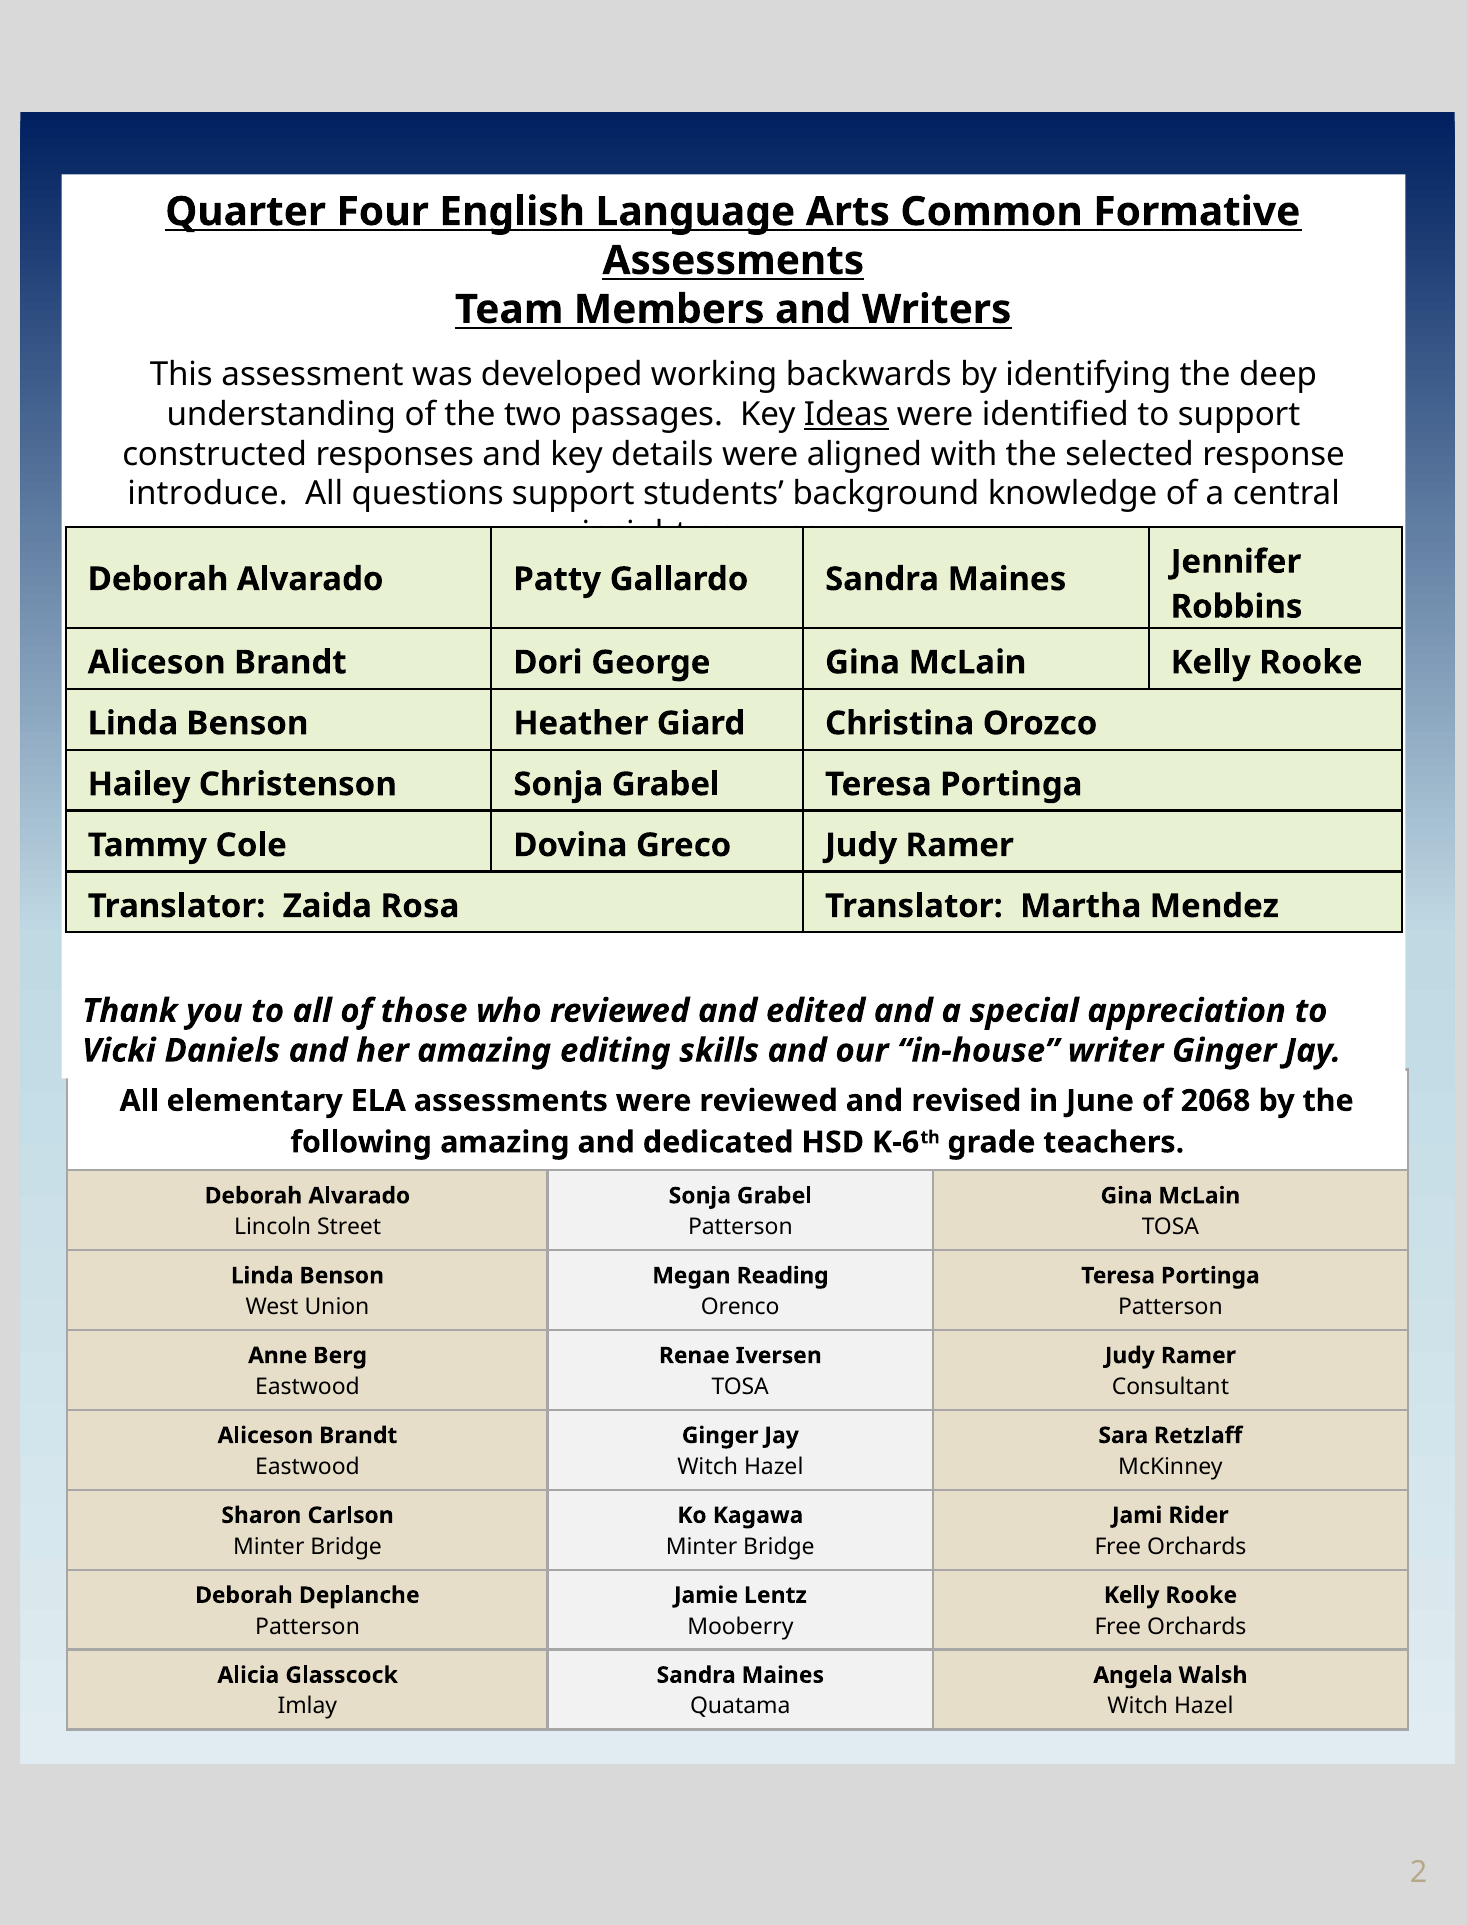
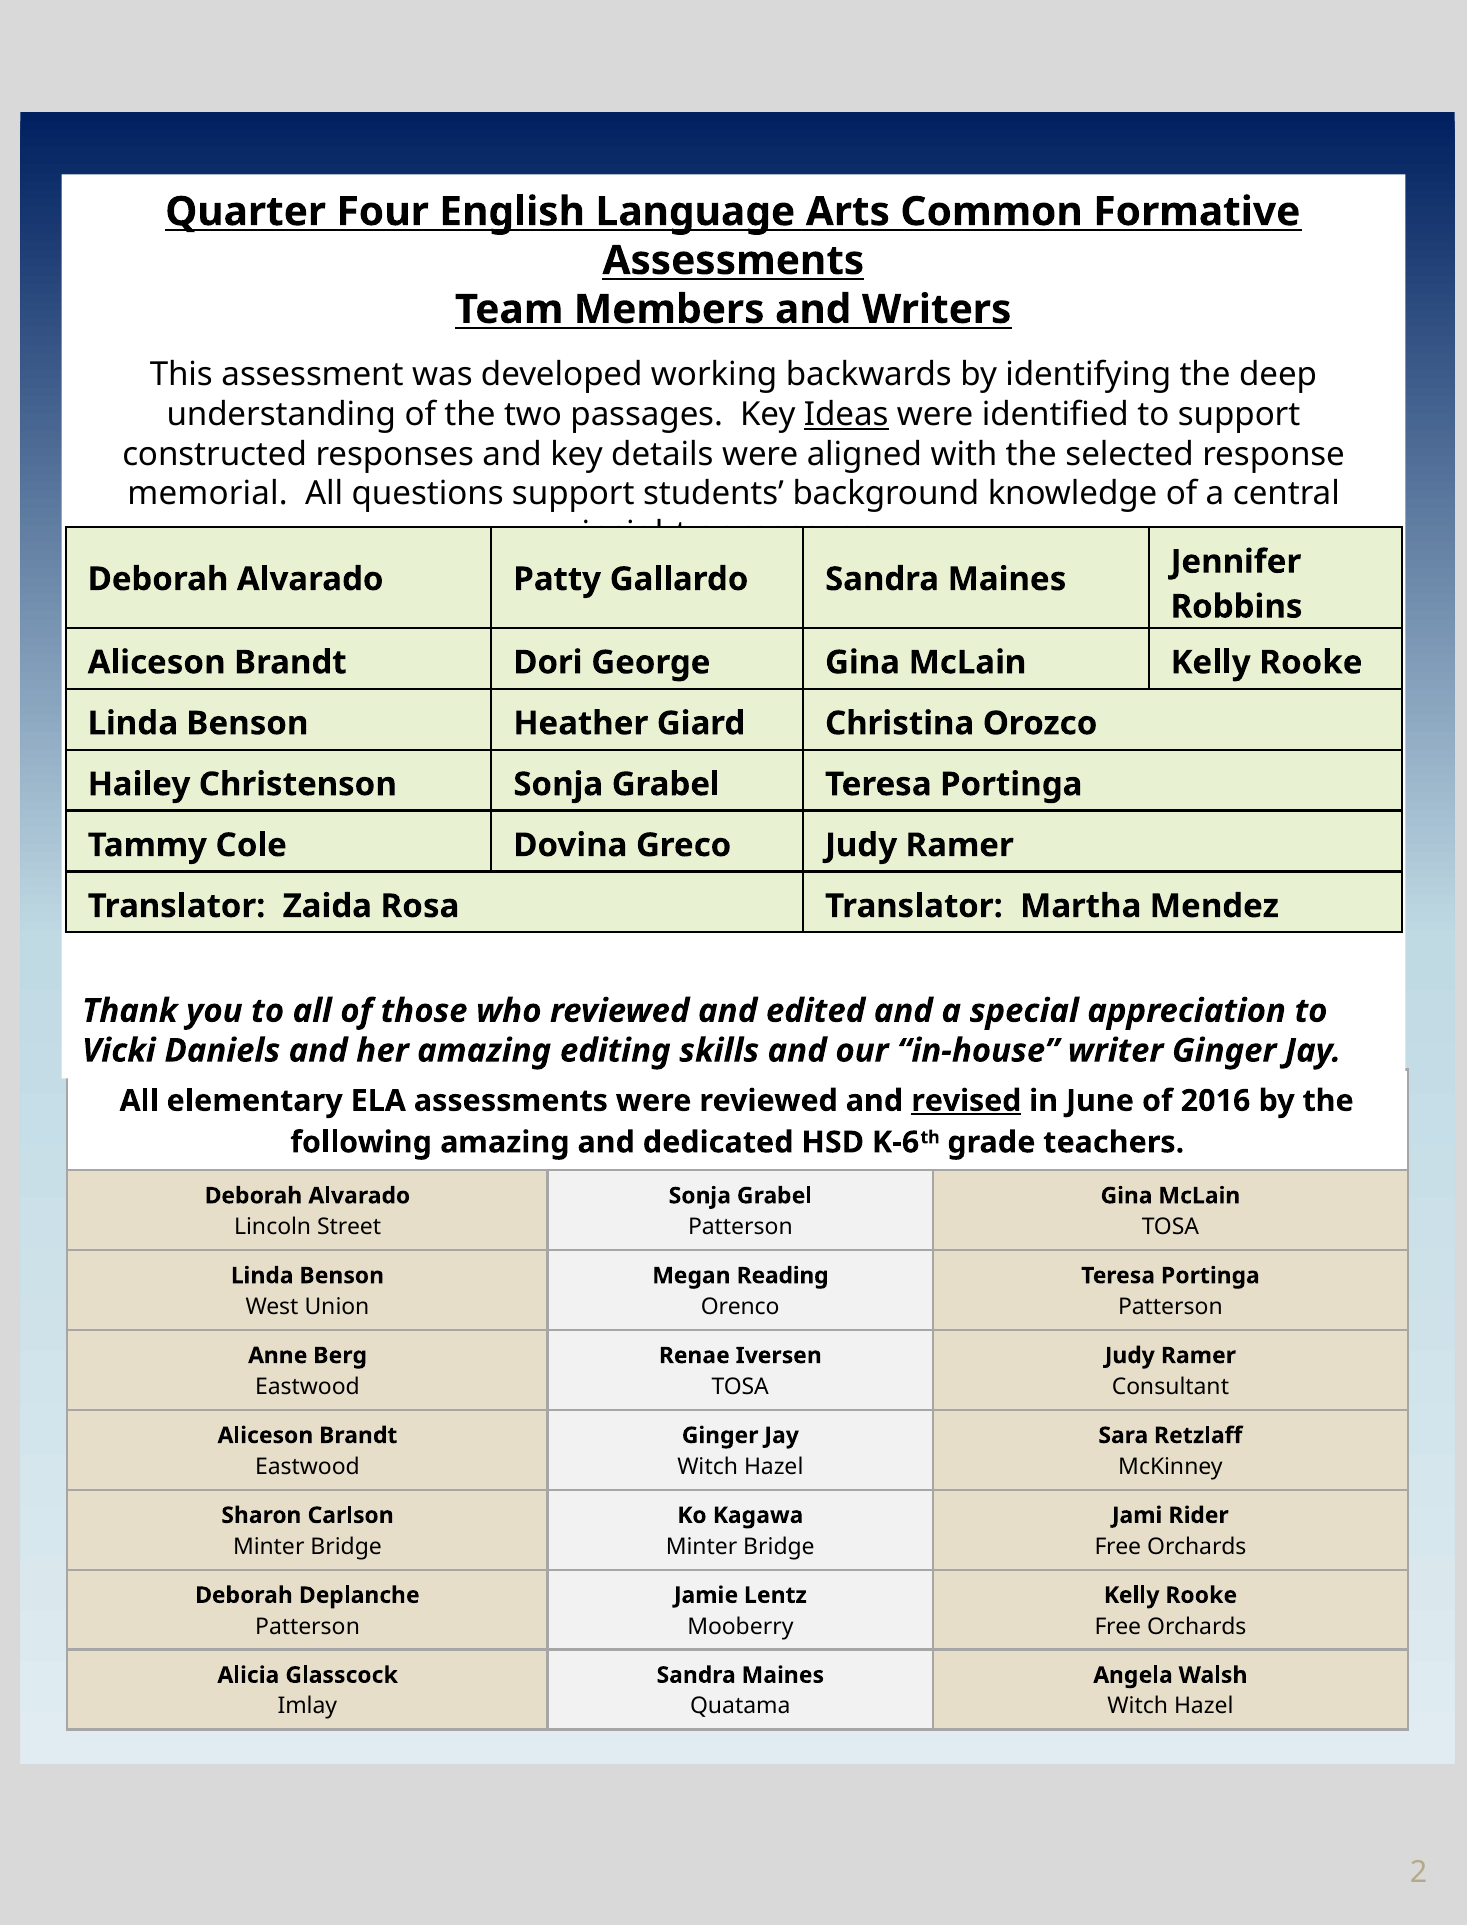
introduce: introduce -> memorial (208, 494)
revised underline: none -> present (966, 1101)
2068: 2068 -> 2016 (1216, 1101)
